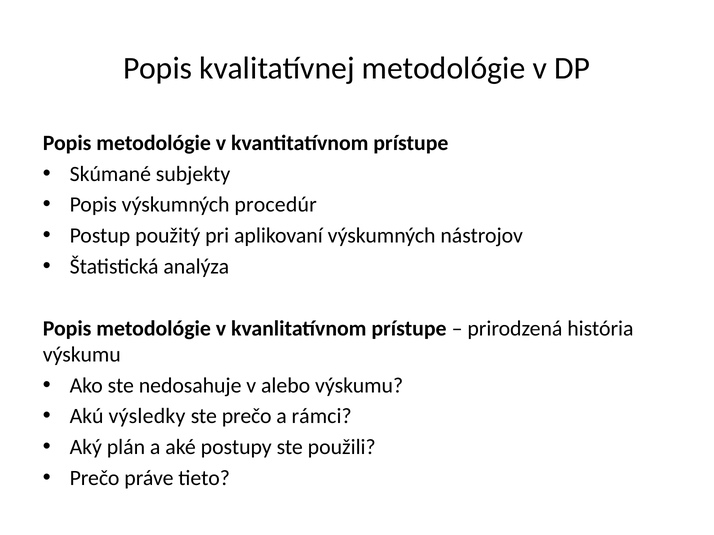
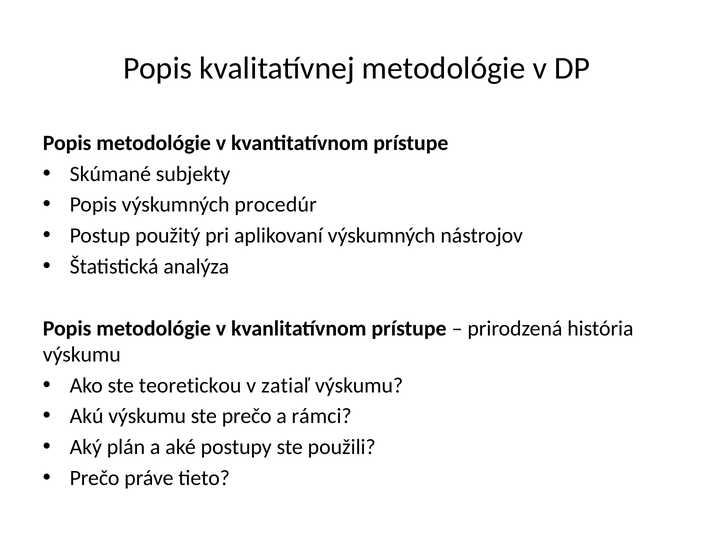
nedosahuje: nedosahuje -> teoretickou (190, 386)
alebo: alebo -> zatiaľ (285, 386)
Akú výsledky: výsledky -> výskumu (147, 417)
